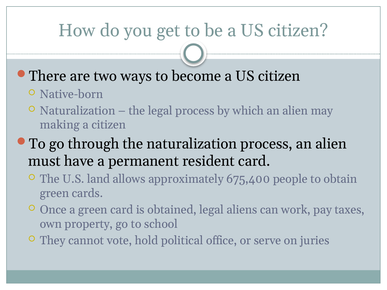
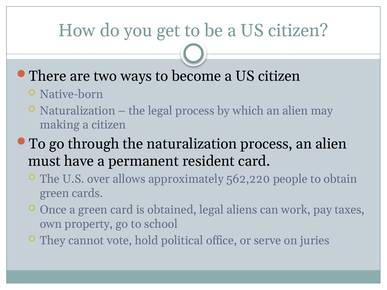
land: land -> over (99, 179)
675,400: 675,400 -> 562,220 (248, 179)
